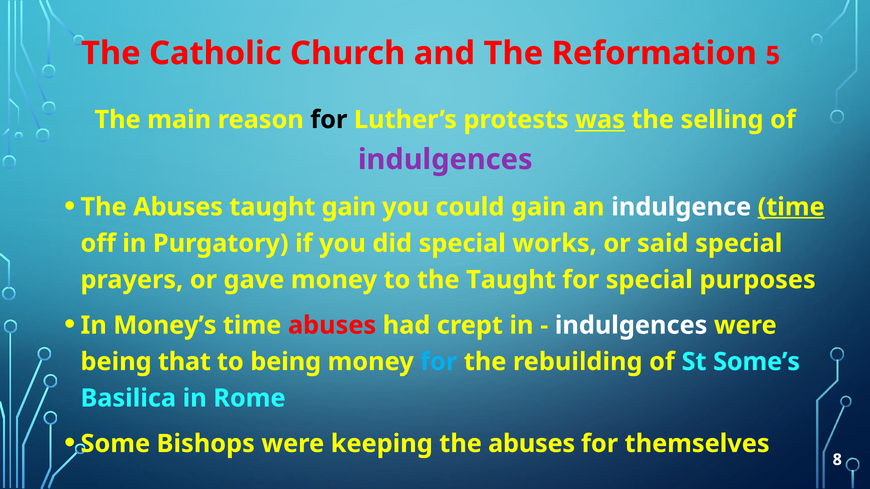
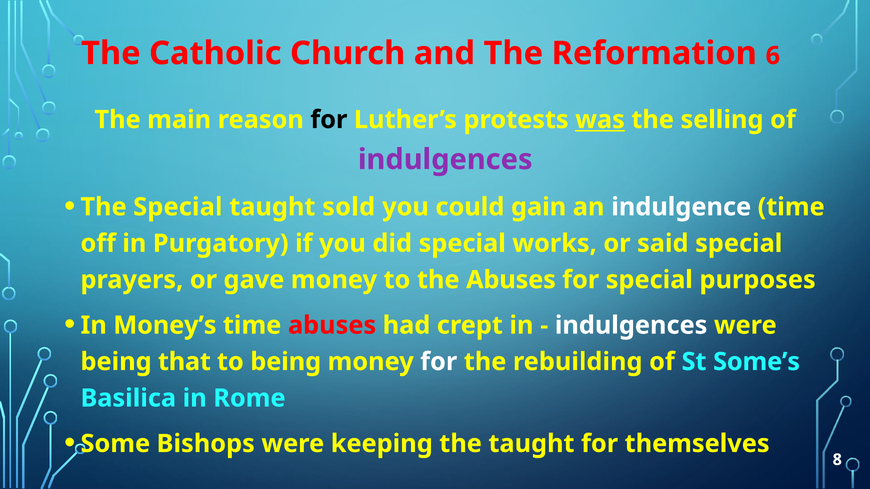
5: 5 -> 6 (773, 56)
Abuses: Abuses -> Special (178, 207)
taught gain: gain -> sold (349, 207)
time underline: present -> none (791, 207)
the Taught: Taught -> Abuses (511, 280)
for colour: light blue -> white (439, 362)
keeping the abuses: abuses -> taught (532, 444)
